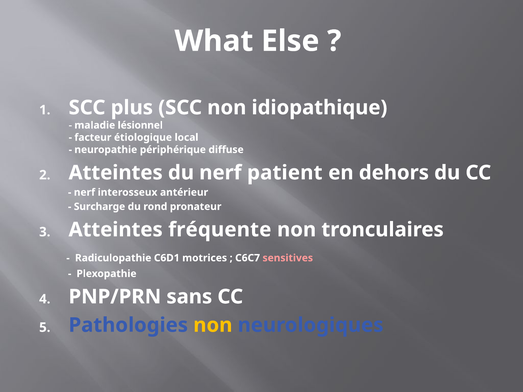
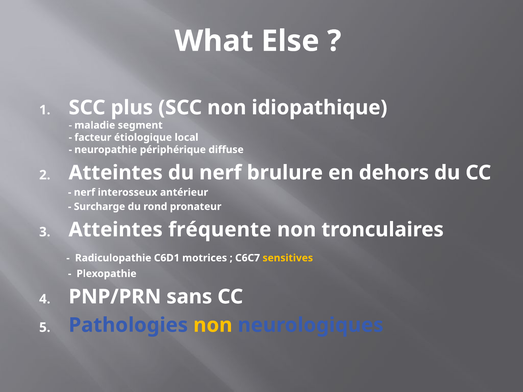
lésionnel: lésionnel -> segment (140, 125)
patient: patient -> brulure (285, 173)
sensitives colour: pink -> yellow (288, 258)
